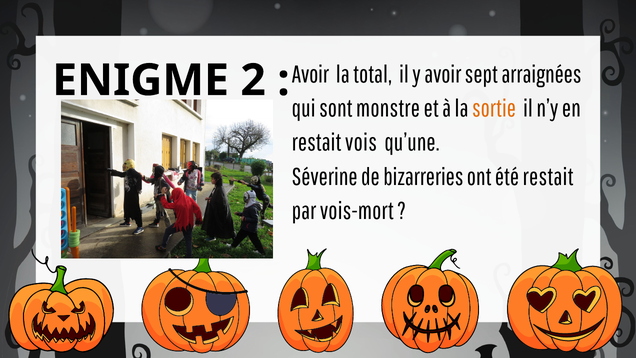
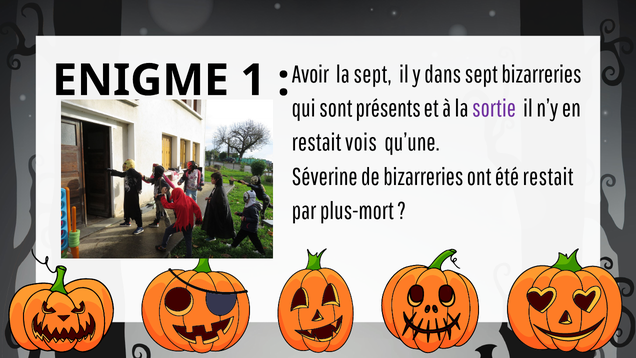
2: 2 -> 1 (253, 80)
la total: total -> sept (372, 75)
y avoir: avoir -> dans (443, 75)
sept arraignées: arraignées -> bizarreries (541, 75)
monstre: monstre -> présents (388, 109)
sortie colour: orange -> purple (494, 109)
vois-mort: vois-mort -> plus-mort (357, 211)
